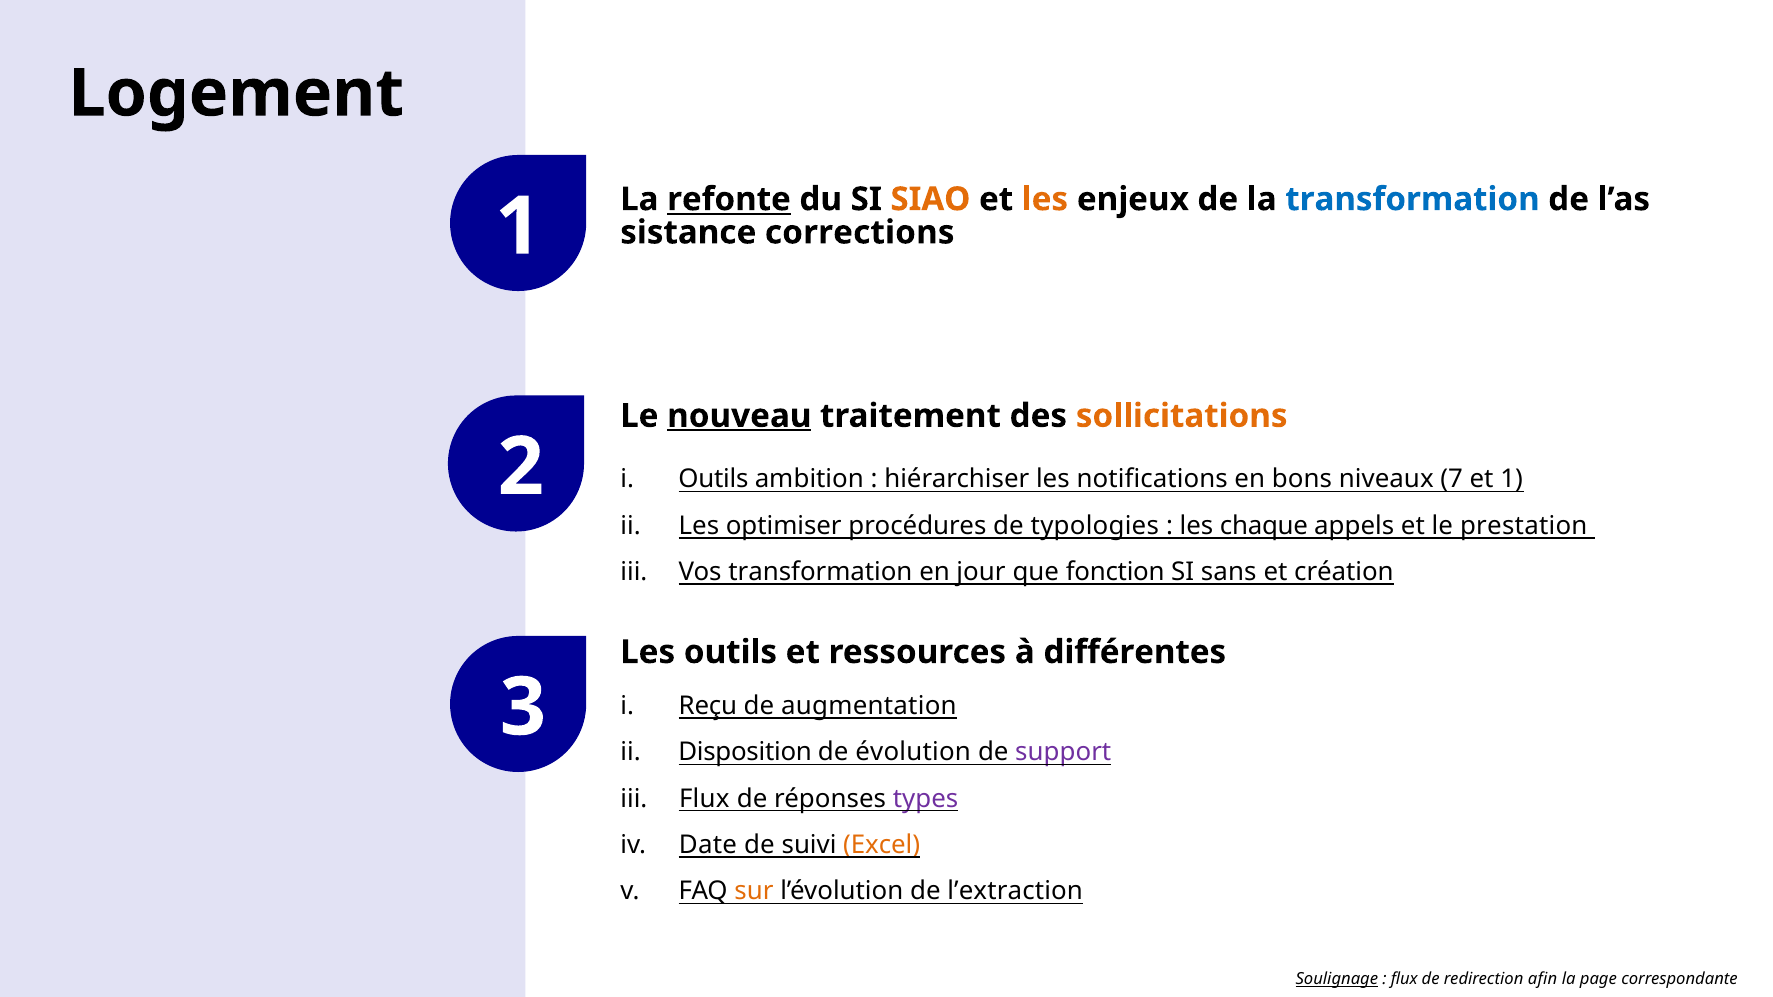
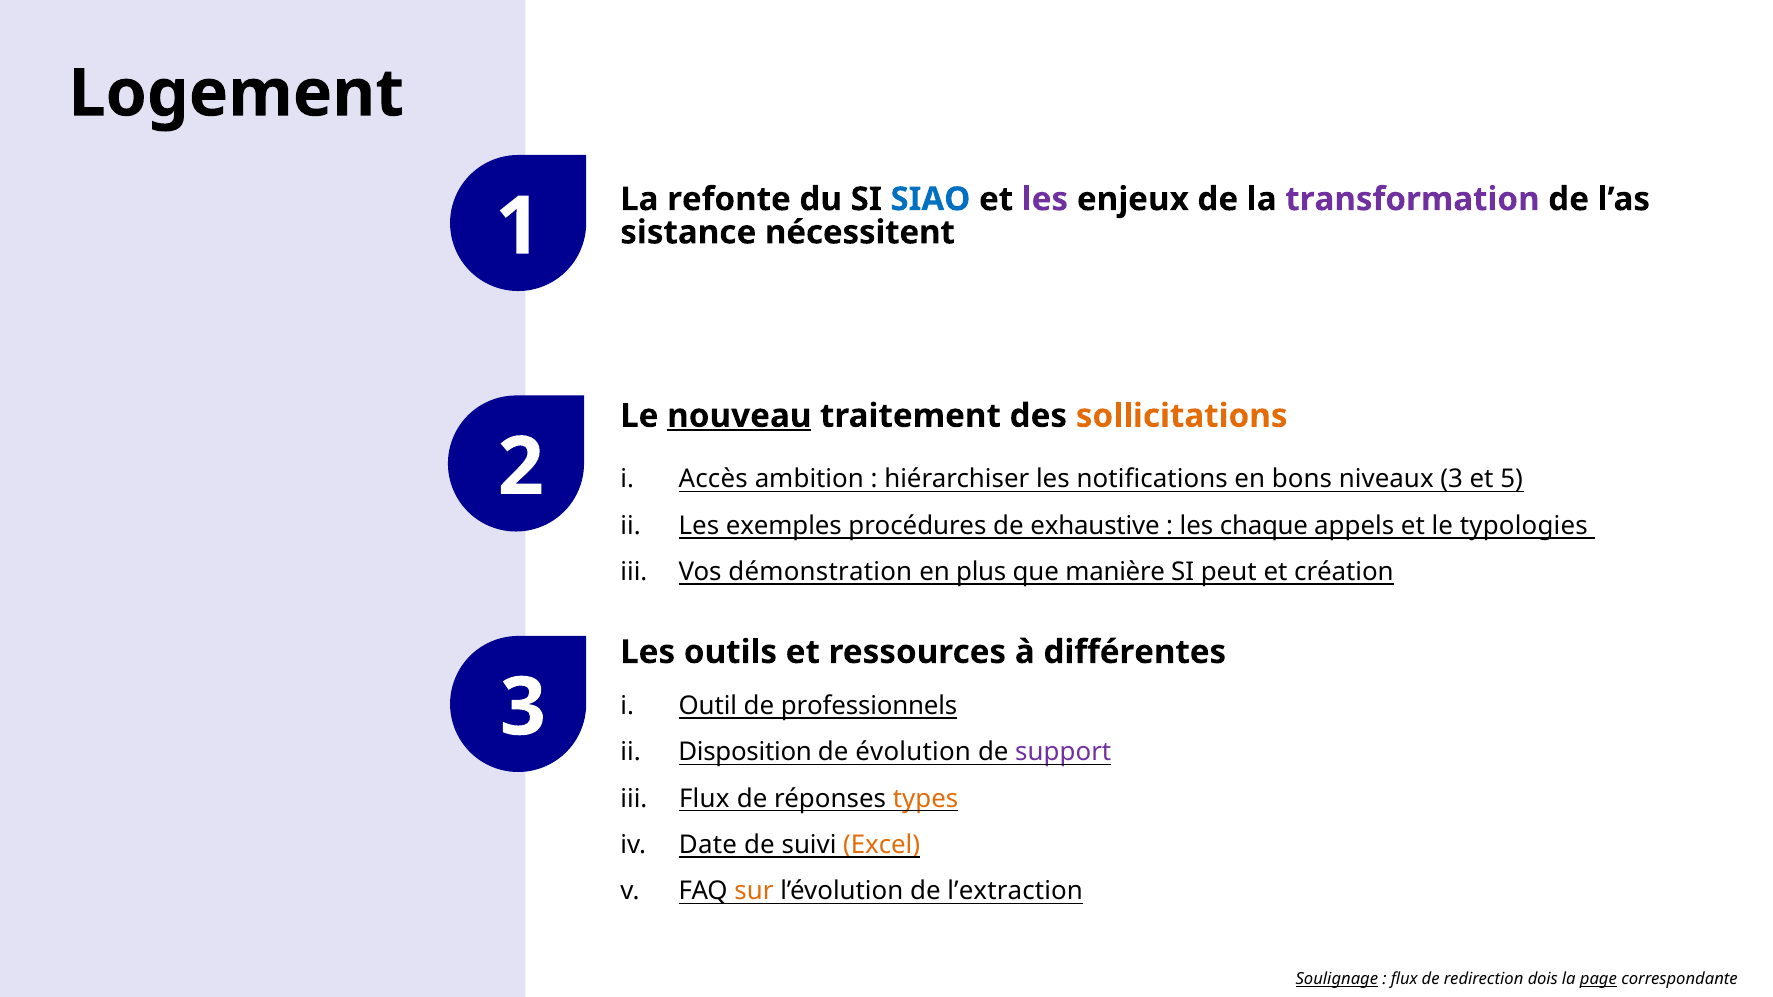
refonte underline: present -> none (729, 199)
SIAO colour: orange -> blue (930, 199)
les colour: orange -> purple (1045, 199)
transformation colour: blue -> purple (1412, 199)
corrections: corrections -> nécessitent (860, 233)
Outils: Outils -> Accès (713, 480)
niveaux 7: 7 -> 3 (1452, 480)
et 1: 1 -> 5 (1512, 480)
optimiser: optimiser -> exemples (784, 526)
typologies: typologies -> exhaustive (1095, 526)
prestation: prestation -> typologies (1524, 526)
Vos transformation: transformation -> démonstration (820, 572)
jour: jour -> plus (981, 572)
fonction: fonction -> manière (1115, 572)
sans: sans -> peut (1229, 572)
Reçu: Reçu -> Outil (708, 706)
augmentation: augmentation -> professionnels (869, 706)
types colour: purple -> orange (926, 799)
afin: afin -> dois (1543, 980)
page underline: none -> present (1598, 980)
